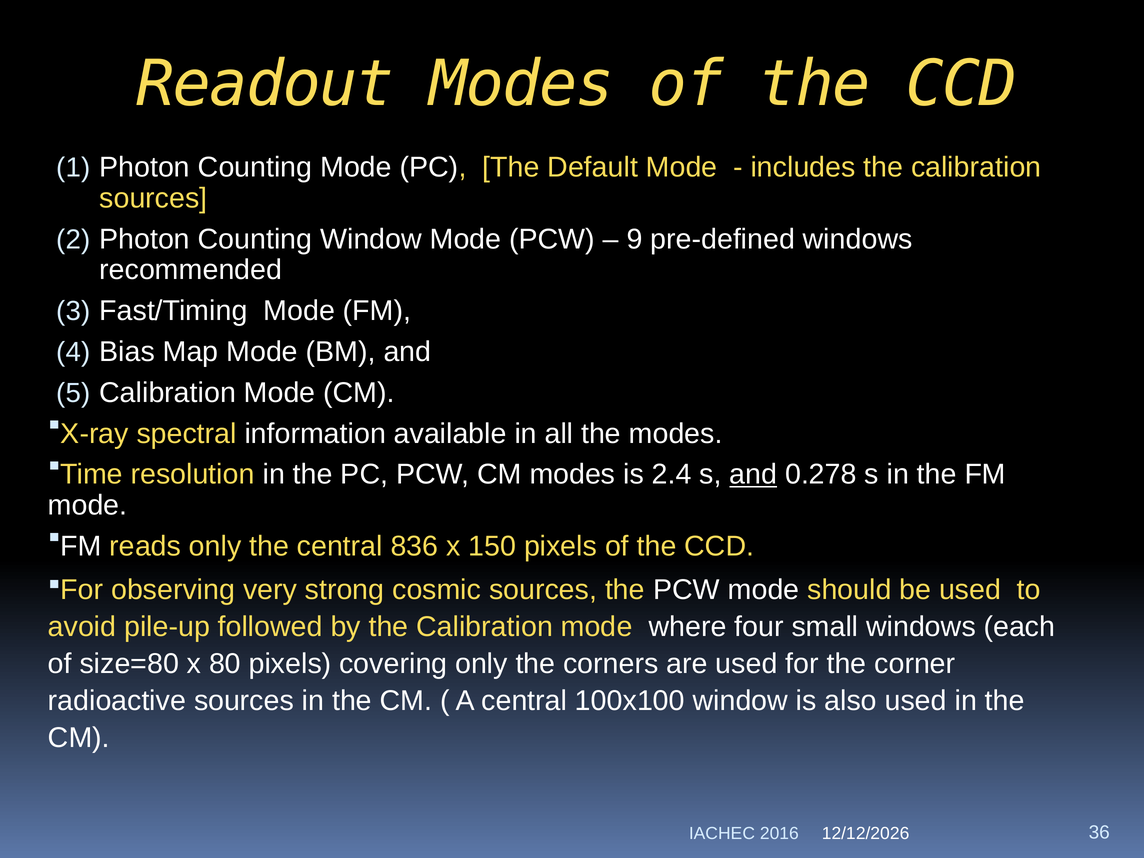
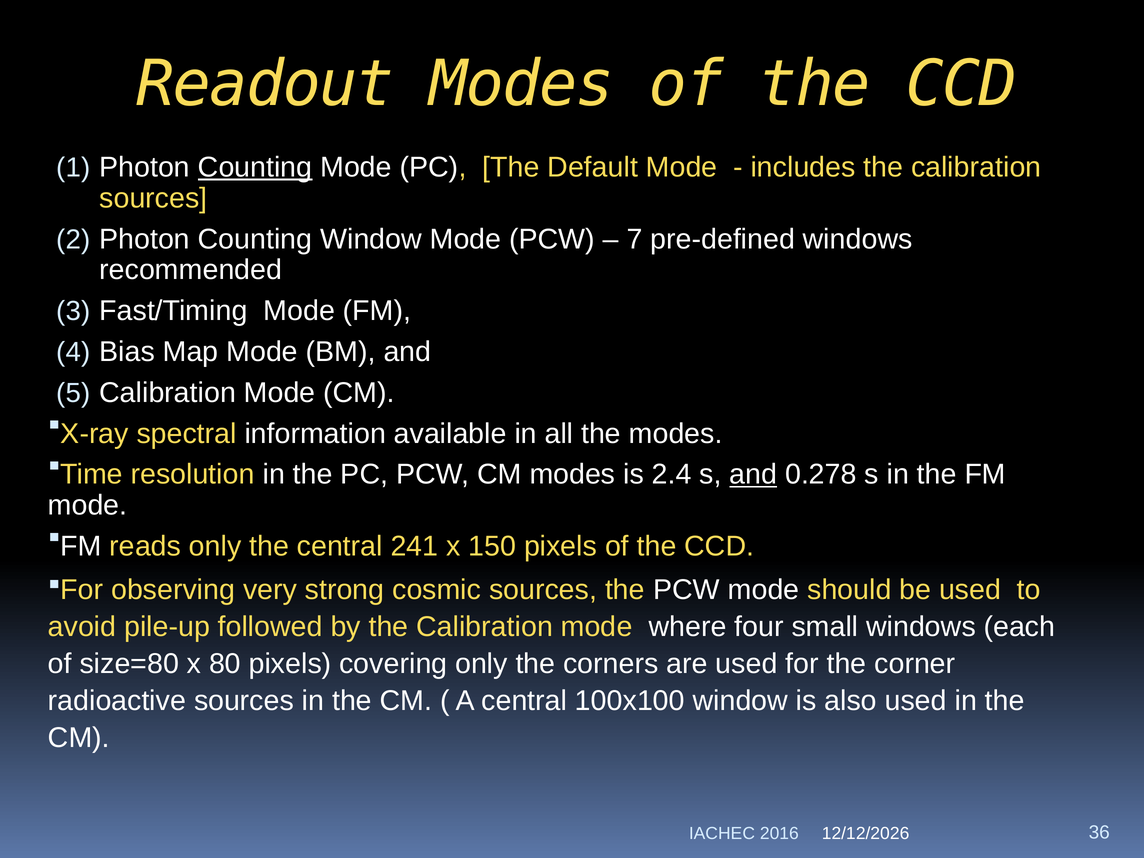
Counting underline: none -> present (255, 167)
9: 9 -> 7 (635, 239)
836: 836 -> 241 (414, 546)
